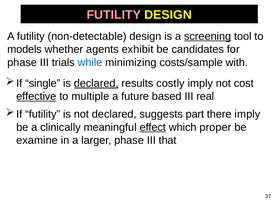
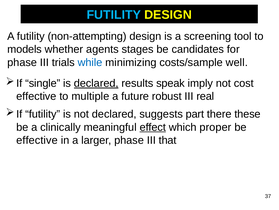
FUTILITY colour: pink -> light blue (114, 15)
non-detectable: non-detectable -> non-attempting (87, 36)
screening underline: present -> none (208, 36)
exhibit: exhibit -> stages (138, 49)
with: with -> well (237, 62)
costly: costly -> speak (171, 83)
effective underline: present -> none (36, 96)
based: based -> robust (167, 96)
there imply: imply -> these (248, 114)
examine: examine -> effective (37, 140)
